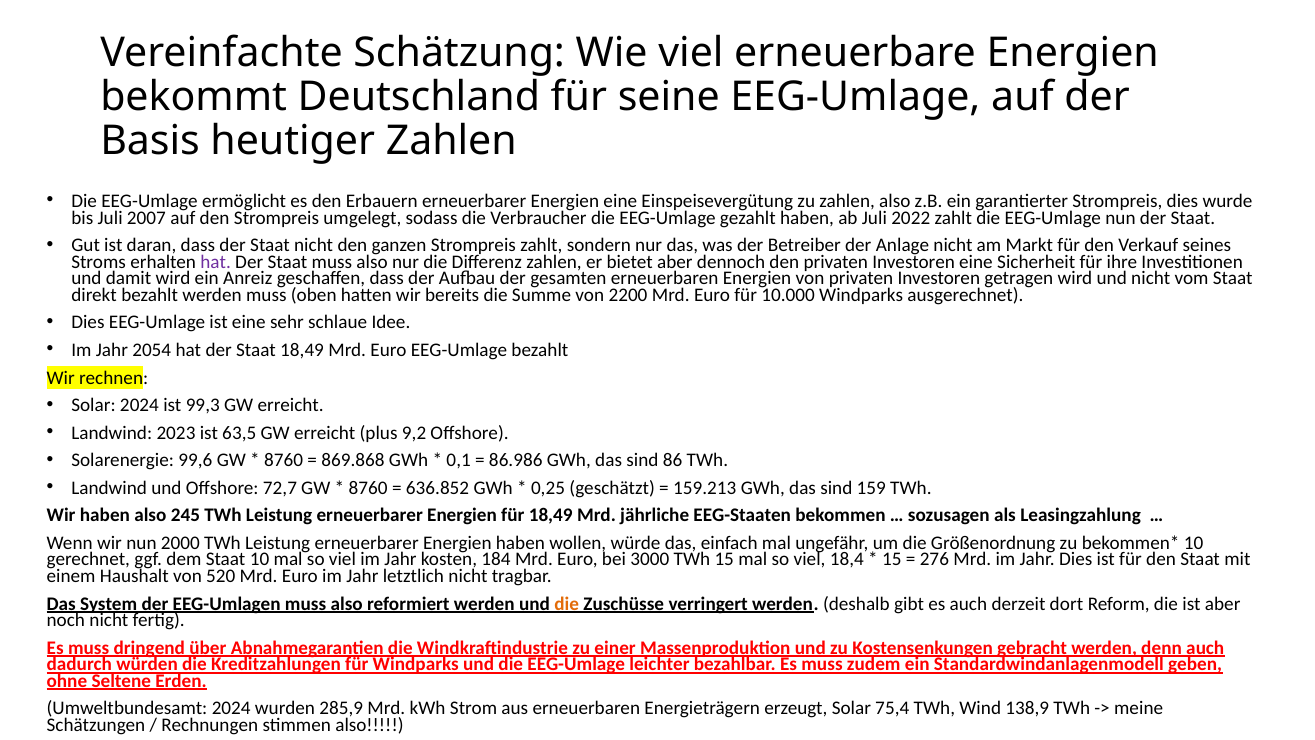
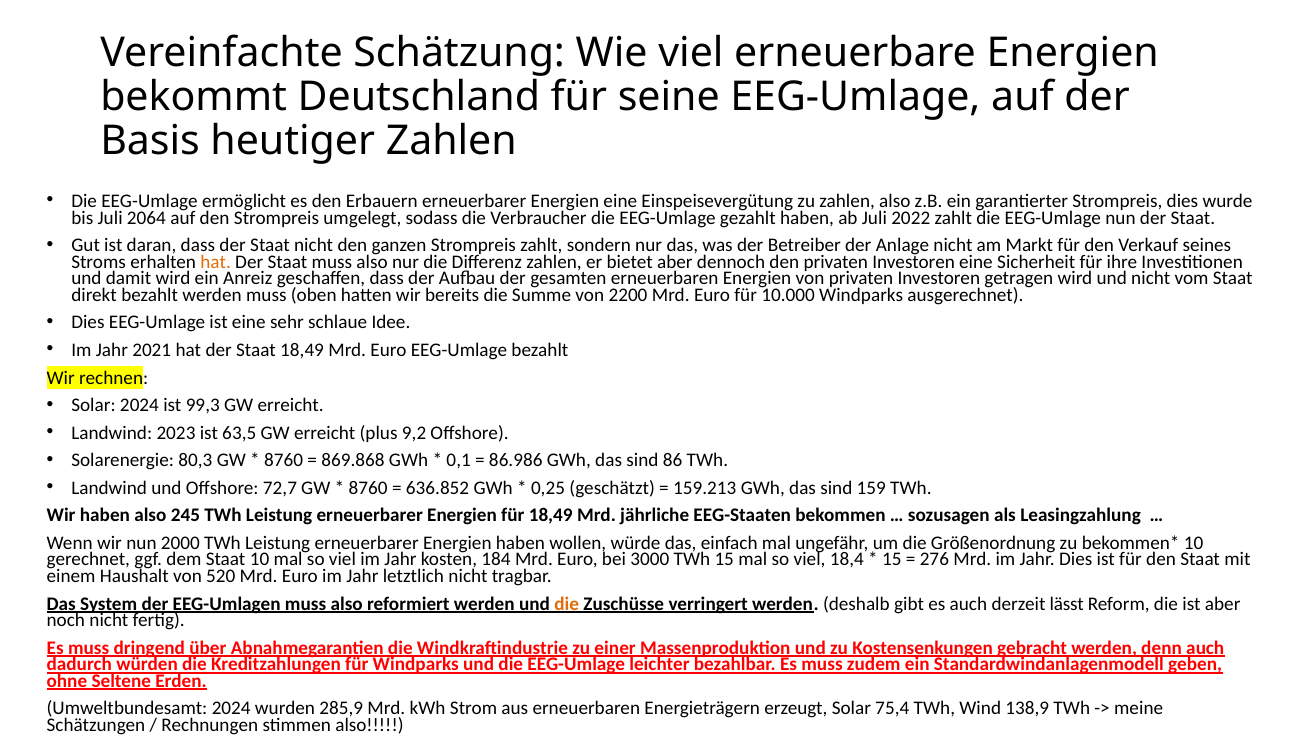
2007: 2007 -> 2064 (146, 218)
hat colour: purple -> orange (216, 262)
2054: 2054 -> 2021 (152, 350)
99,6: 99,6 -> 80,3 (195, 460)
dort: dort -> lässt (1067, 603)
